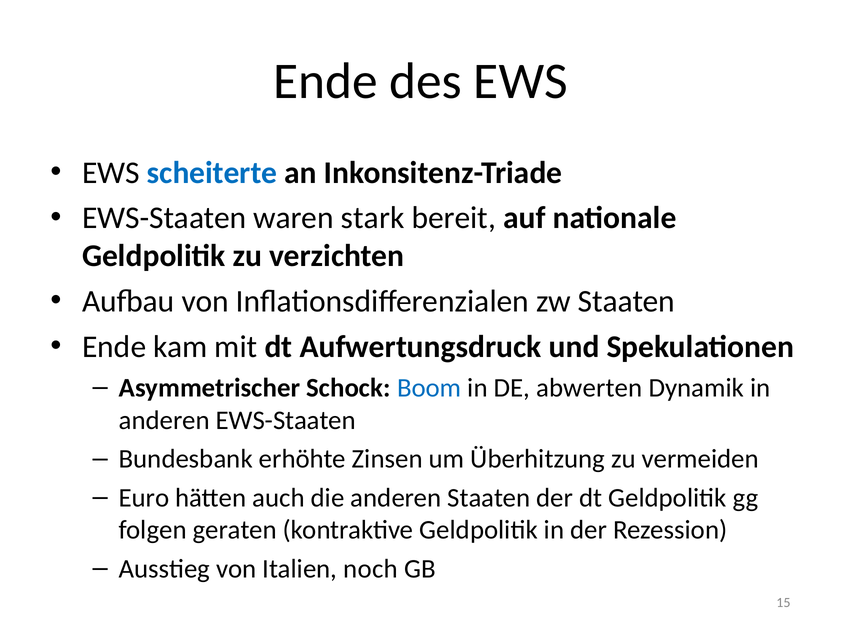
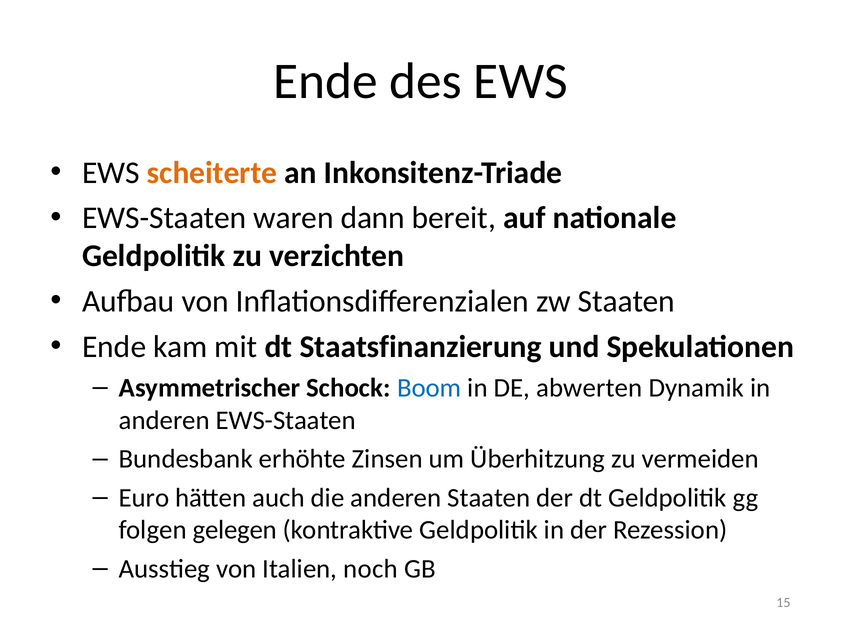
scheiterte colour: blue -> orange (212, 173)
stark: stark -> dann (373, 218)
Aufwertungsdruck: Aufwertungsdruck -> Staatsfinanzierung (421, 346)
geraten: geraten -> gelegen (235, 530)
